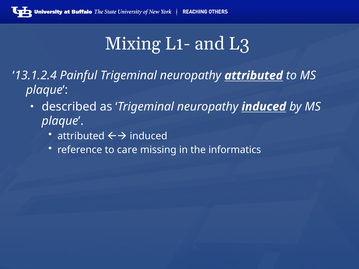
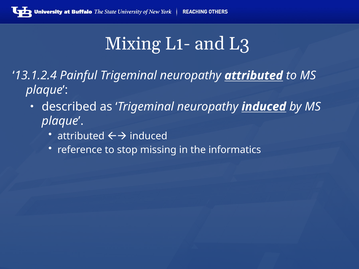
care: care -> stop (127, 150)
